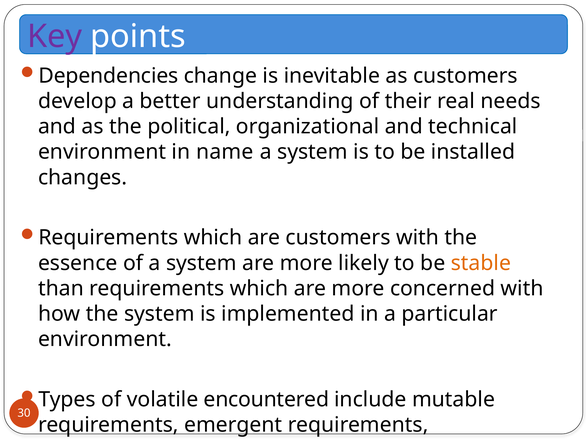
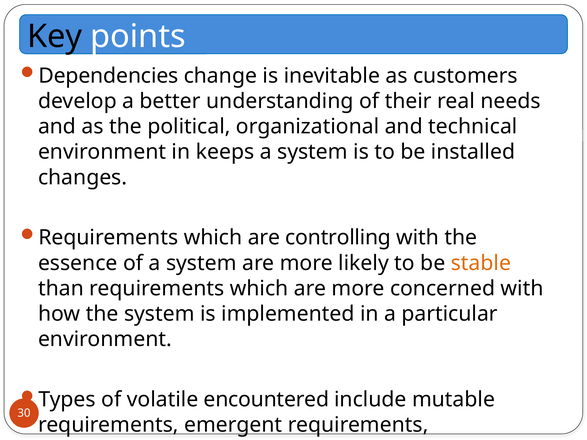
Key colour: purple -> black (55, 36)
name: name -> keeps (225, 152)
are customers: customers -> controlling (338, 238)
